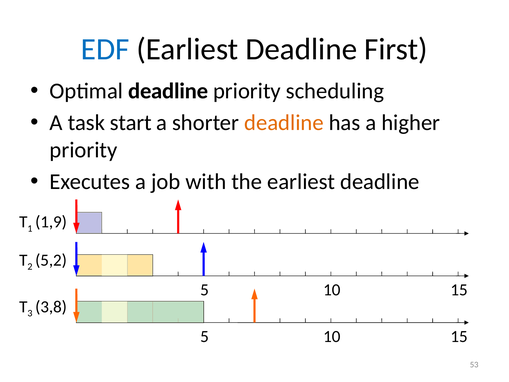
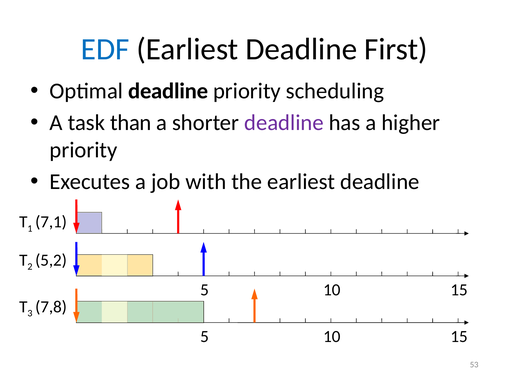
start: start -> than (131, 123)
deadline colour: orange -> purple (284, 123)
1,9: 1,9 -> 7,1 (51, 222)
3,8: 3,8 -> 7,8 (51, 307)
